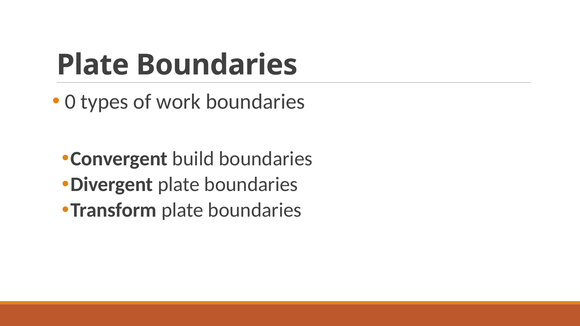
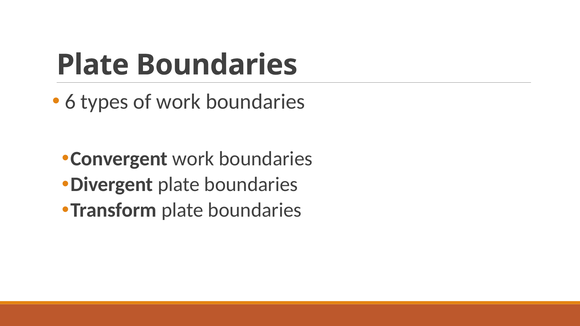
0: 0 -> 6 (70, 102)
Convergent build: build -> work (193, 159)
